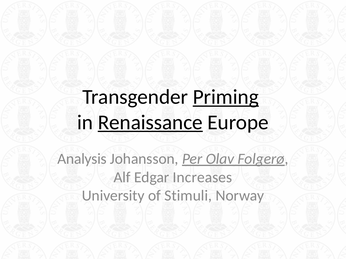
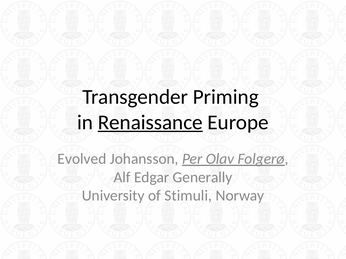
Priming underline: present -> none (226, 97)
Analysis: Analysis -> Evolved (82, 159)
Increases: Increases -> Generally (203, 178)
